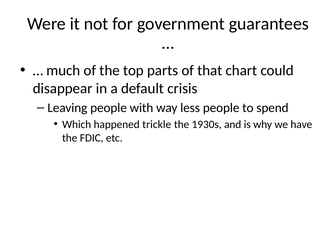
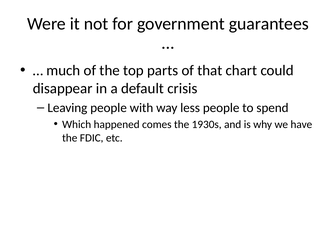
trickle: trickle -> comes (157, 124)
